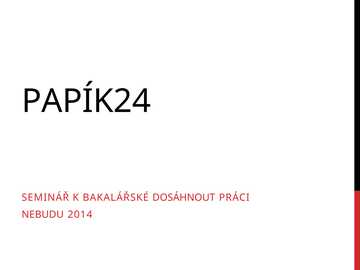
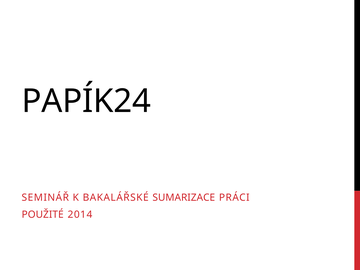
DOSÁHNOUT: DOSÁHNOUT -> SUMARIZACE (184, 198)
NEBUDU: NEBUDU -> POUŽITÉ (43, 215)
